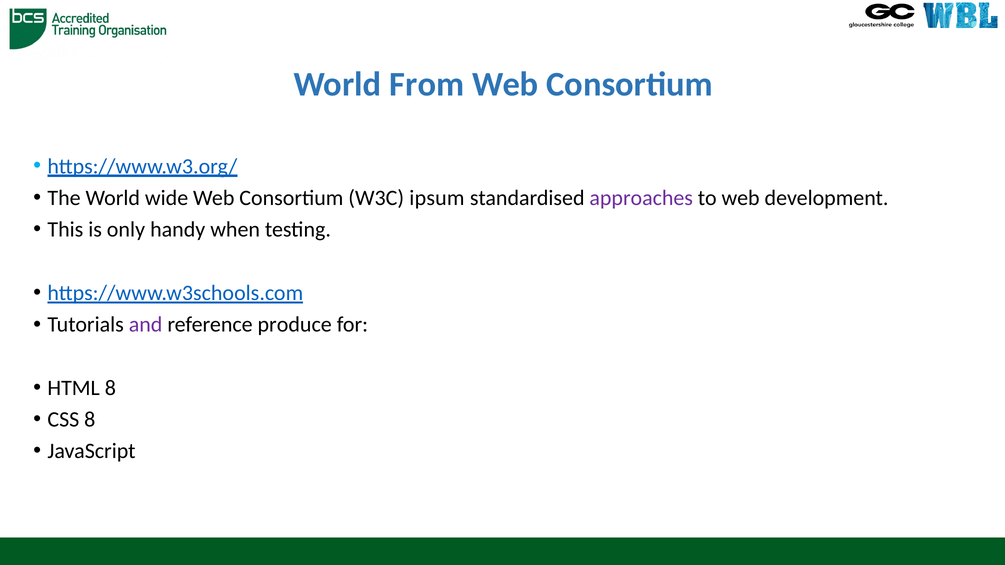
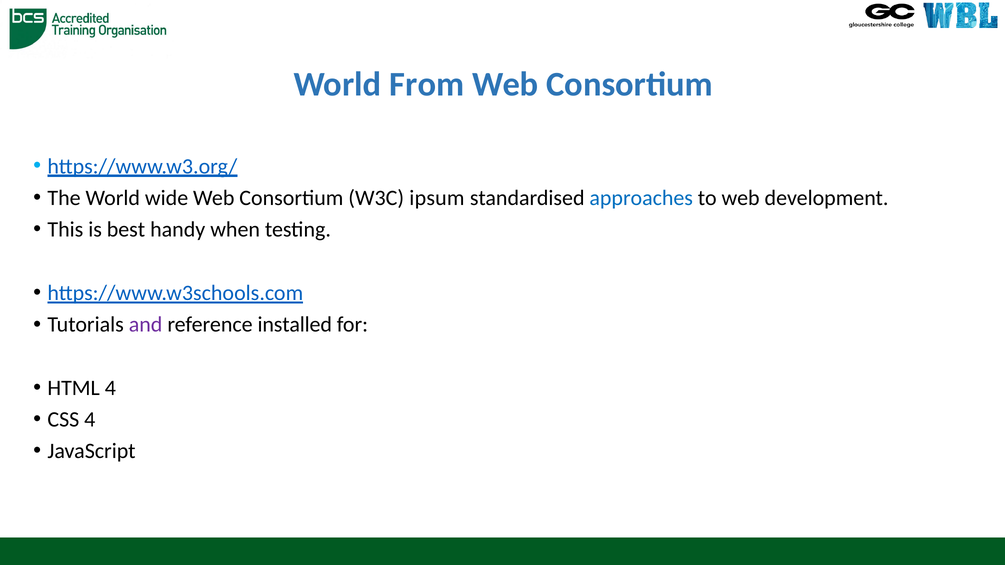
approaches colour: purple -> blue (641, 198)
only: only -> best (126, 230)
produce: produce -> installed (295, 325)
HTML 8: 8 -> 4 (110, 388)
CSS 8: 8 -> 4 (90, 420)
